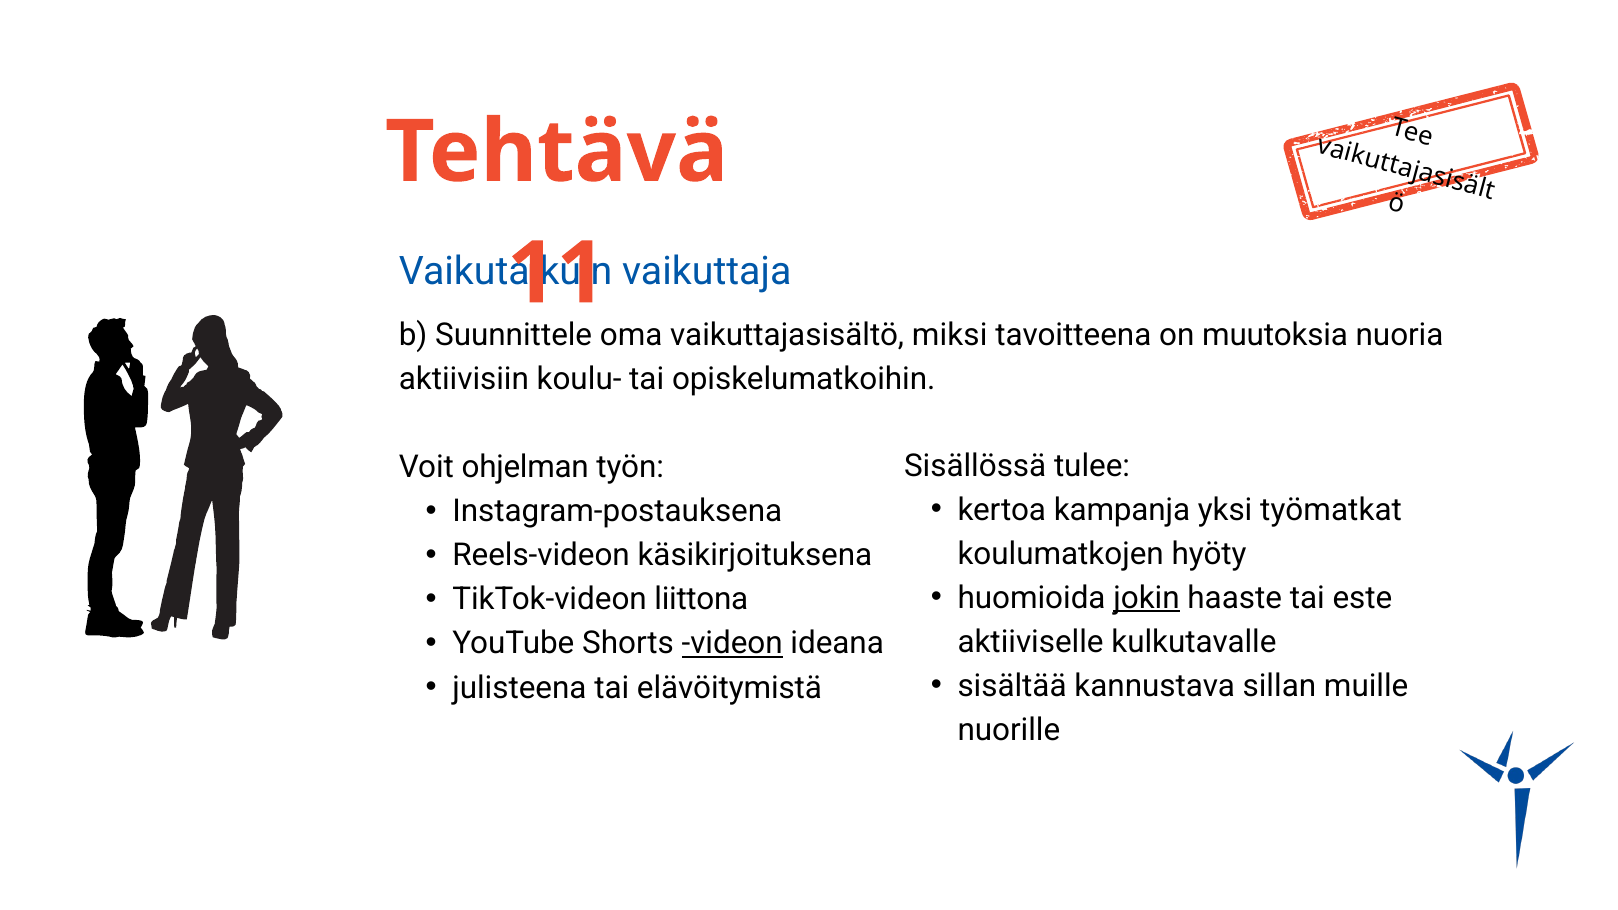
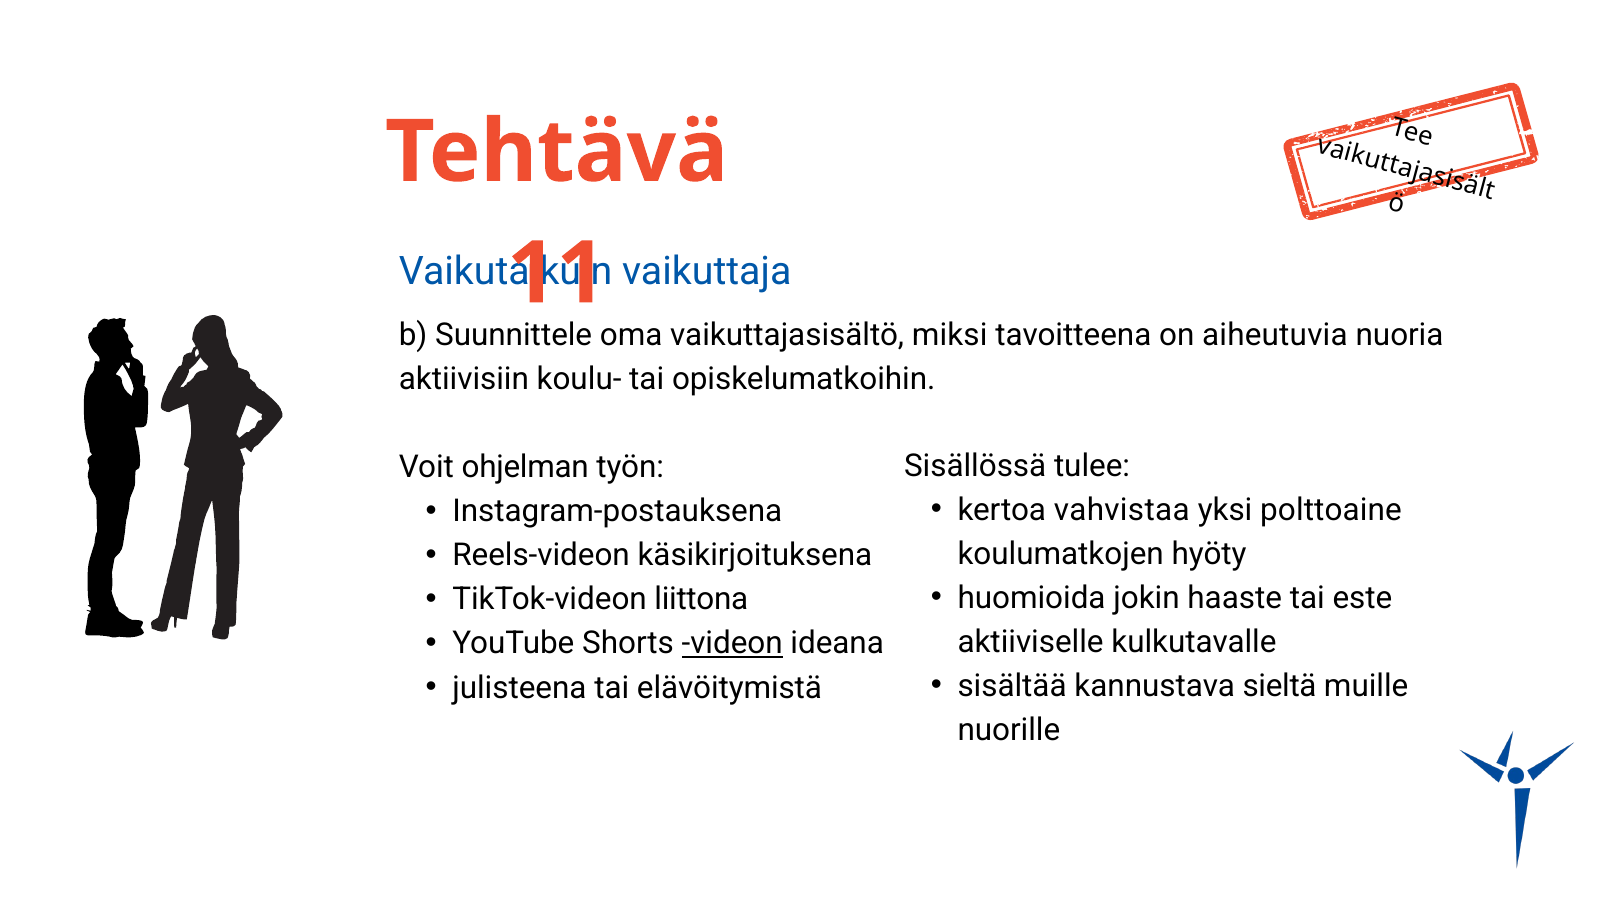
muutoksia: muutoksia -> aiheutuvia (1275, 335)
kampanja: kampanja -> vahvistaa (1122, 510)
työmatkat: työmatkat -> polttoaine (1331, 510)
jokin underline: present -> none (1147, 598)
sillan: sillan -> sieltä (1280, 686)
